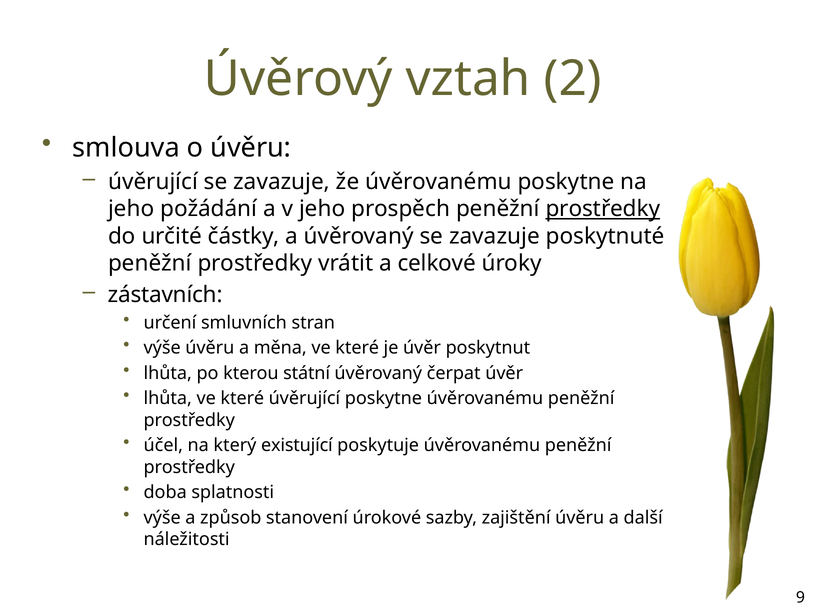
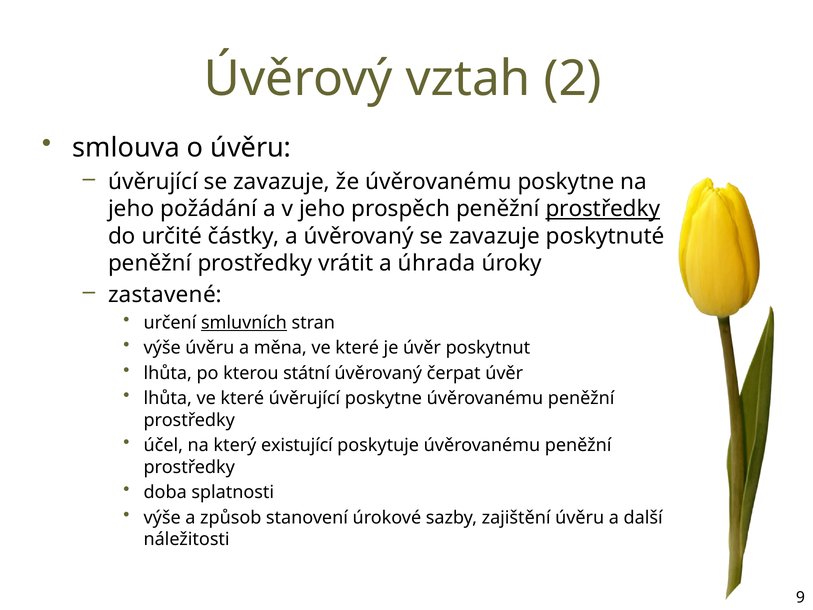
celkové: celkové -> úhrada (437, 263)
zástavních: zástavních -> zastavené (165, 295)
smluvních underline: none -> present (244, 322)
